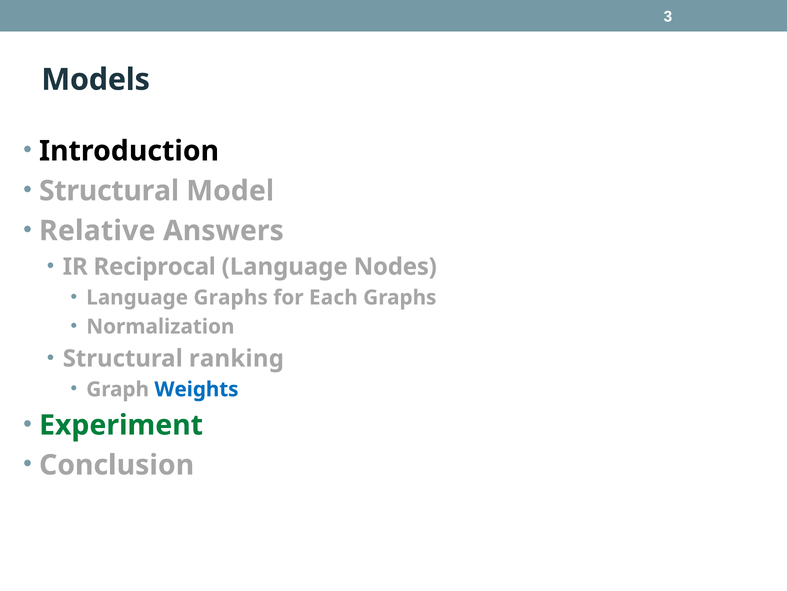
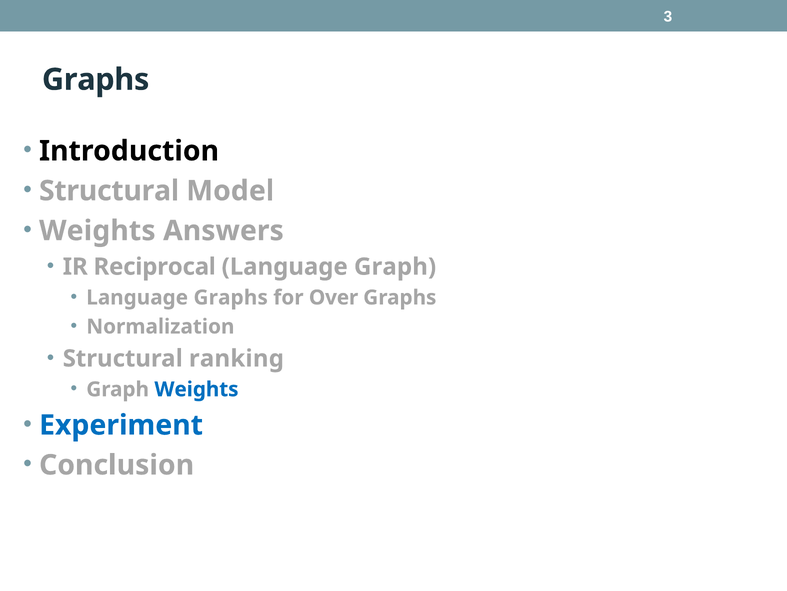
Models: Models -> Graphs (96, 80)
Relative: Relative -> Weights (97, 231)
Language Nodes: Nodes -> Graph (395, 266)
Each: Each -> Over (334, 297)
Experiment colour: green -> blue (121, 425)
